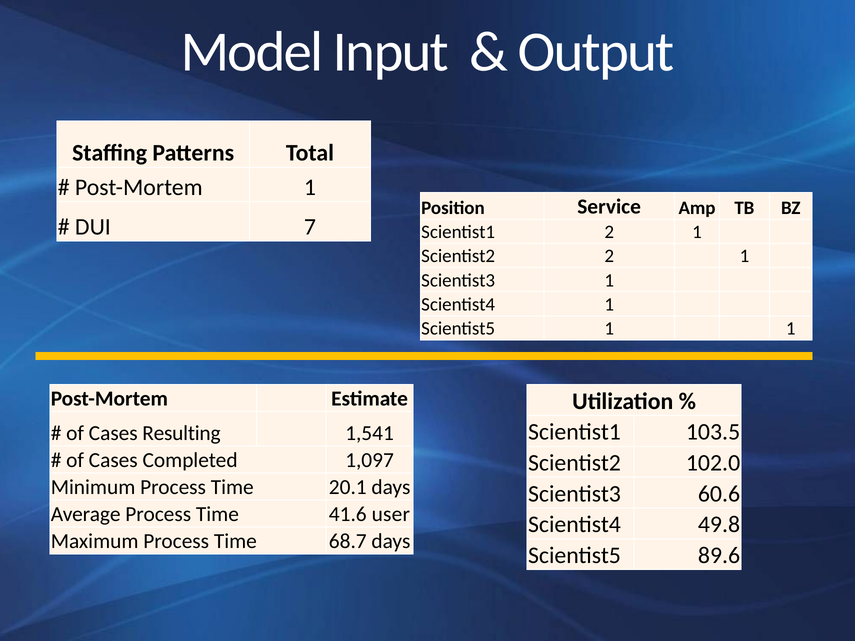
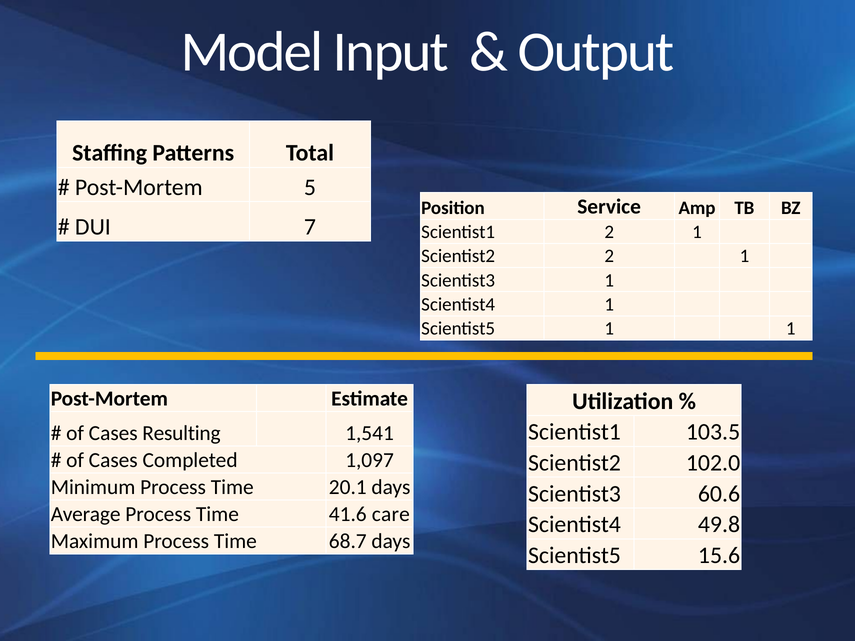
Post-Mortem 1: 1 -> 5 (310, 187)
user: user -> care (391, 514)
89.6: 89.6 -> 15.6 (719, 556)
